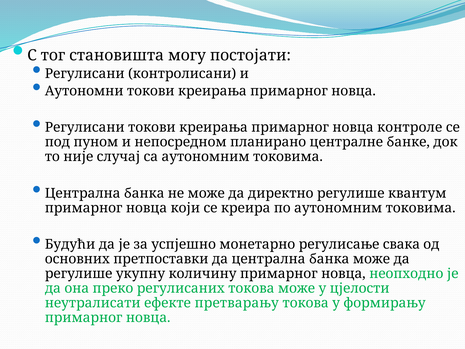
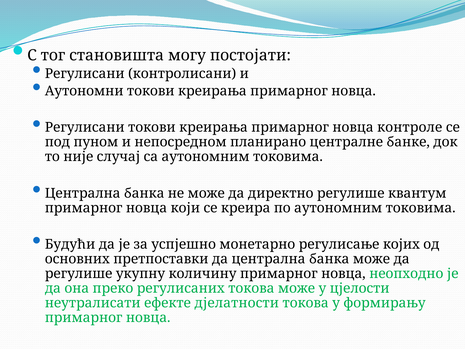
свака: свака -> којих (401, 244)
претварању: претварању -> дјелатности (237, 303)
